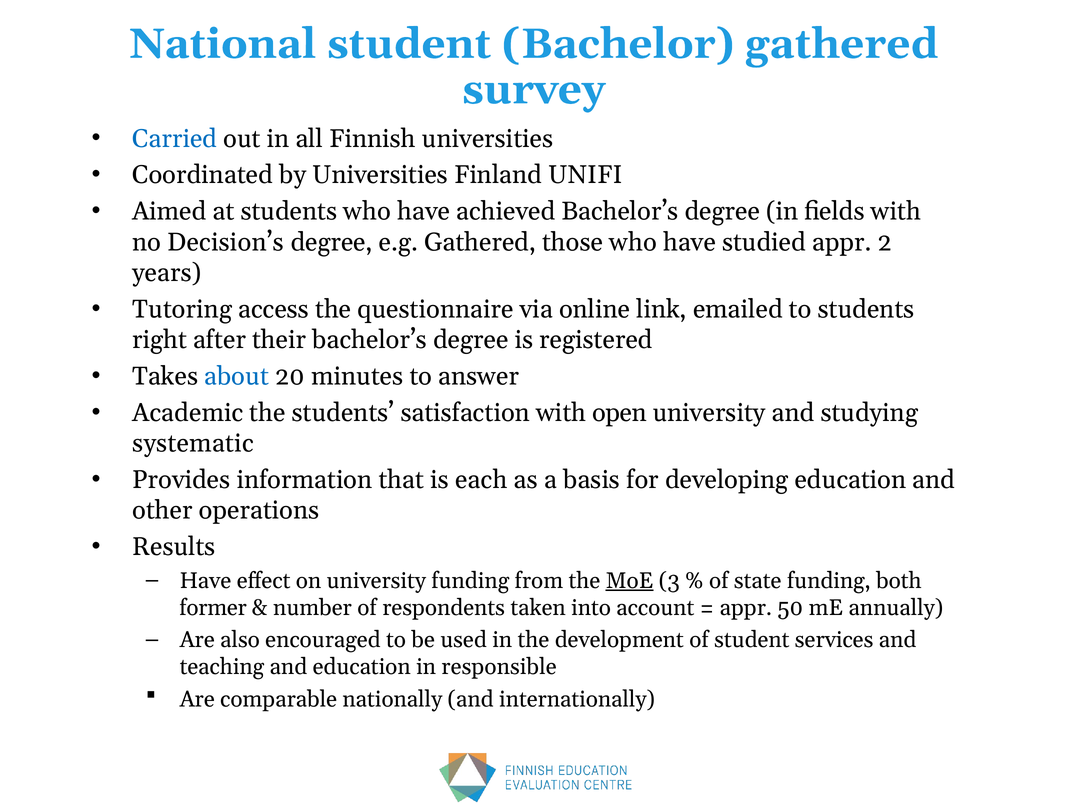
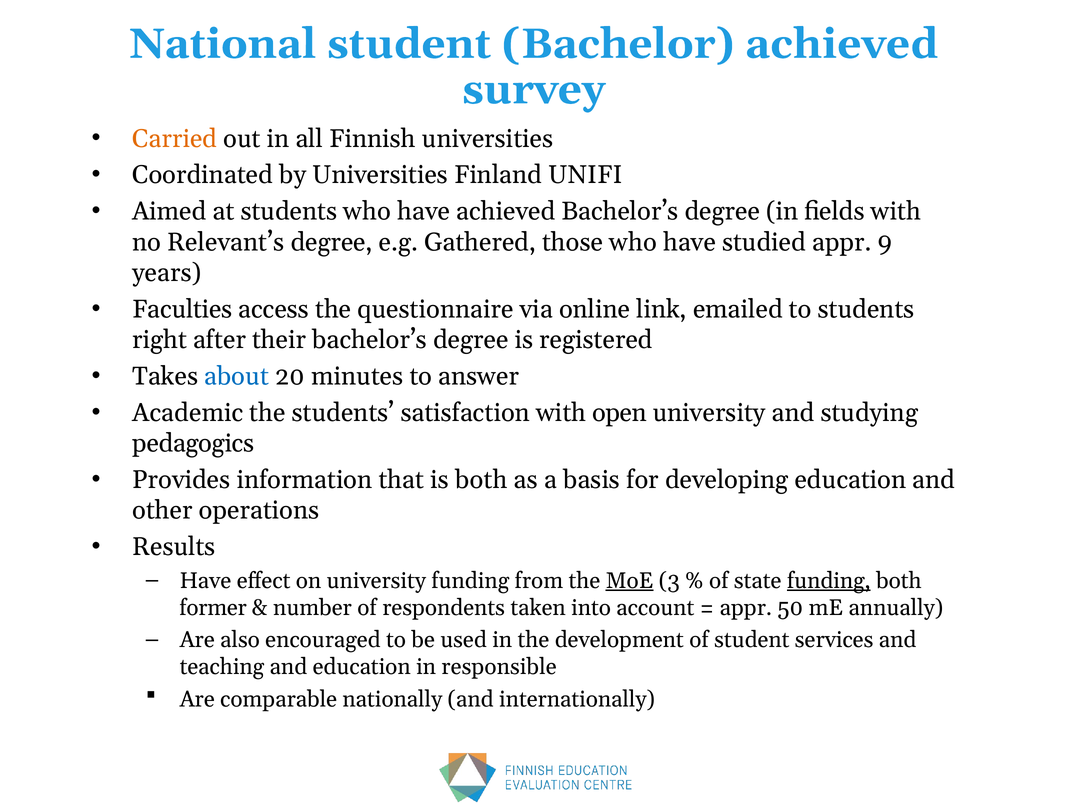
Bachelor gathered: gathered -> achieved (842, 44)
Carried colour: blue -> orange (175, 139)
Decision’s: Decision’s -> Relevant’s (226, 242)
2: 2 -> 9 (885, 242)
Tutoring: Tutoring -> Faculties (182, 309)
systematic: systematic -> pedagogics (193, 443)
is each: each -> both (481, 480)
funding underline: none -> present (829, 580)
